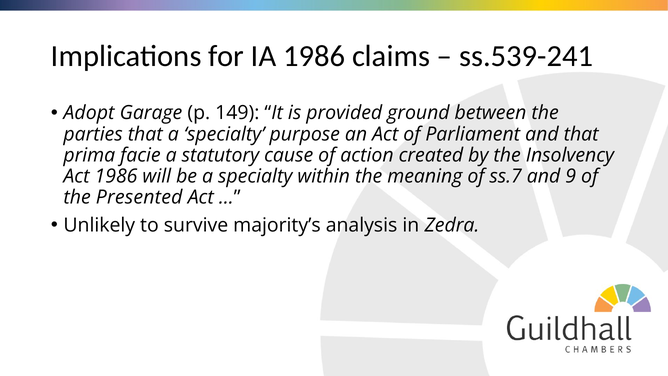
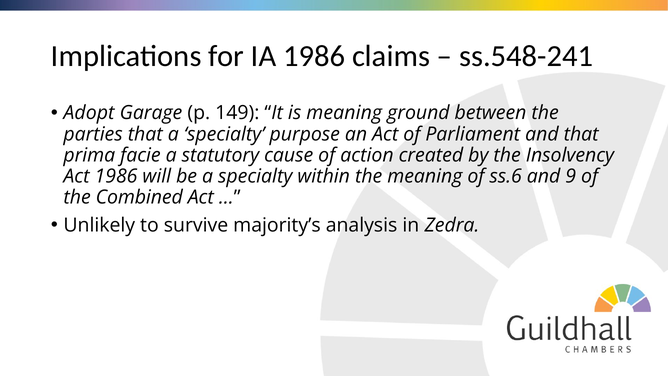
ss.539-241: ss.539-241 -> ss.548-241 (526, 56)
is provided: provided -> meaning (344, 113)
ss.7: ss.7 -> ss.6 (506, 176)
Presented: Presented -> Combined (139, 197)
